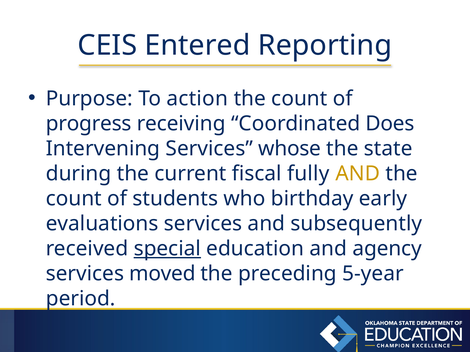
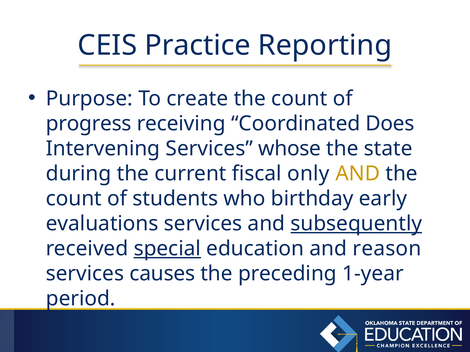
Entered: Entered -> Practice (198, 45)
action: action -> create (197, 99)
fully: fully -> only (308, 174)
subsequently underline: none -> present (356, 224)
agency: agency -> reason (387, 249)
moved: moved -> causes (162, 274)
5-year: 5-year -> 1-year (373, 274)
